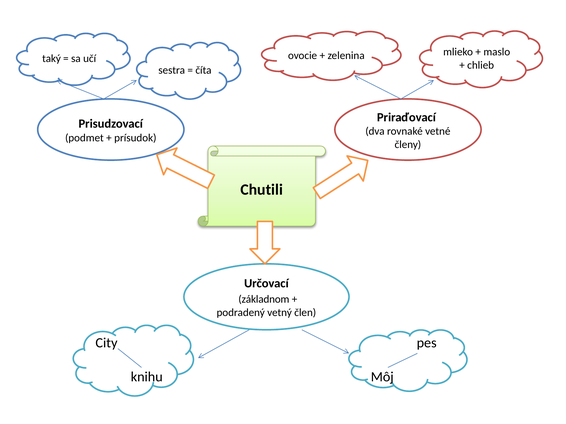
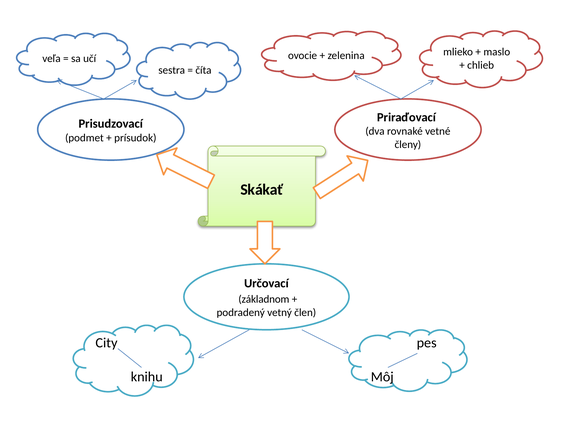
taký: taký -> veľa (52, 59)
Chutili: Chutili -> Skákať (262, 190)
